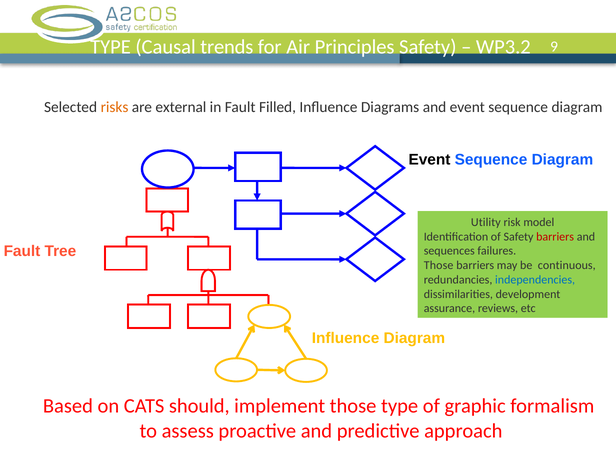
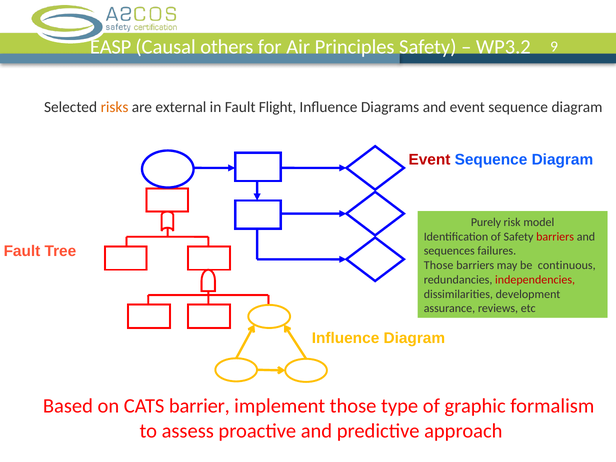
TYPE: TYPE -> EASP (111, 47)
trends: trends -> others (227, 47)
Filled: Filled -> Flight (278, 107)
Event colour: black -> red (429, 160)
Utility: Utility -> Purely (486, 222)
independencies colour: blue -> red (535, 280)
should: should -> barrier (199, 406)
